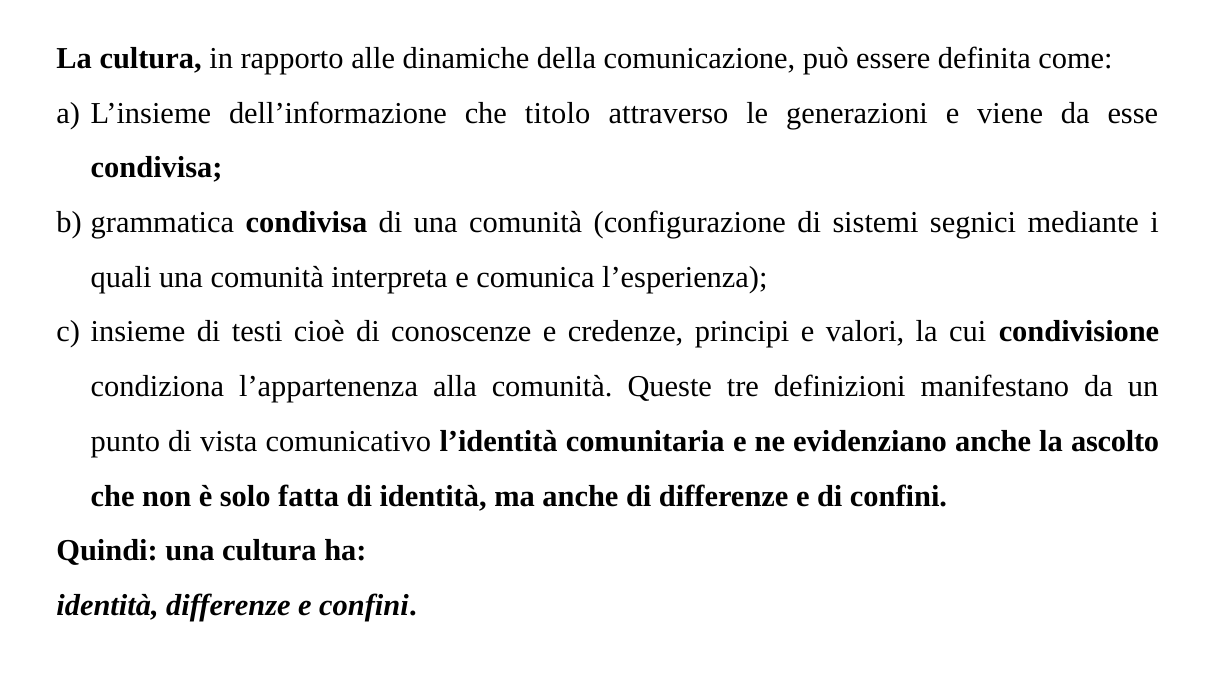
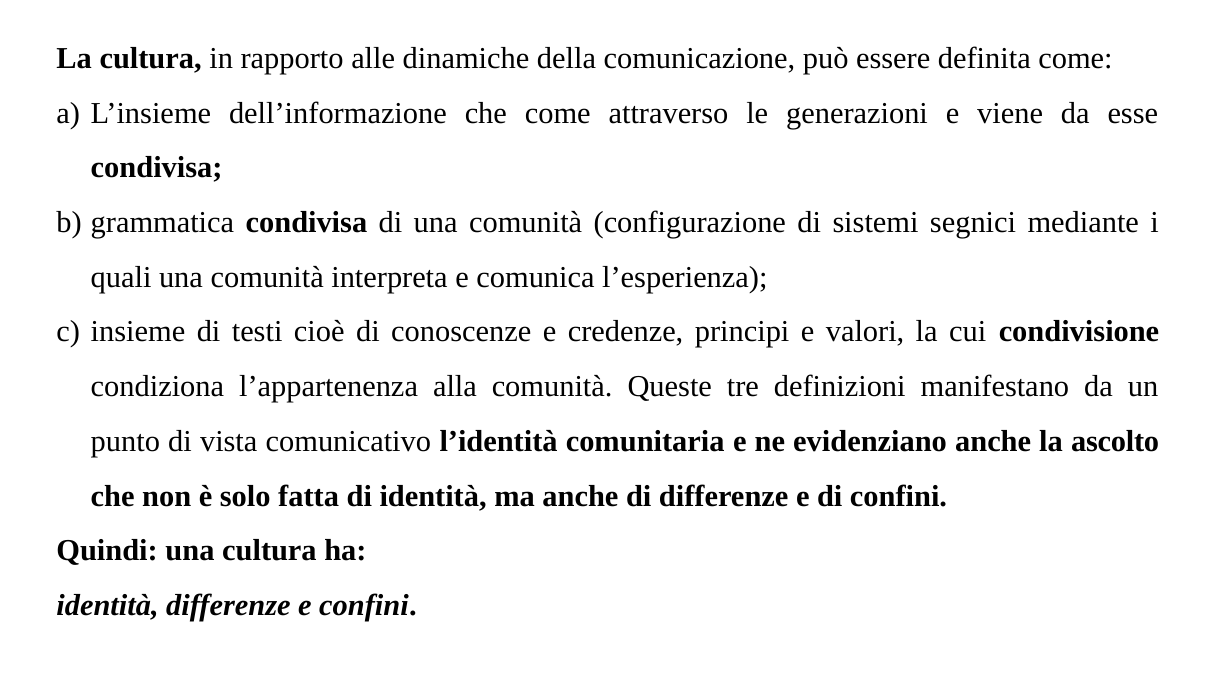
che titolo: titolo -> come (558, 113)
